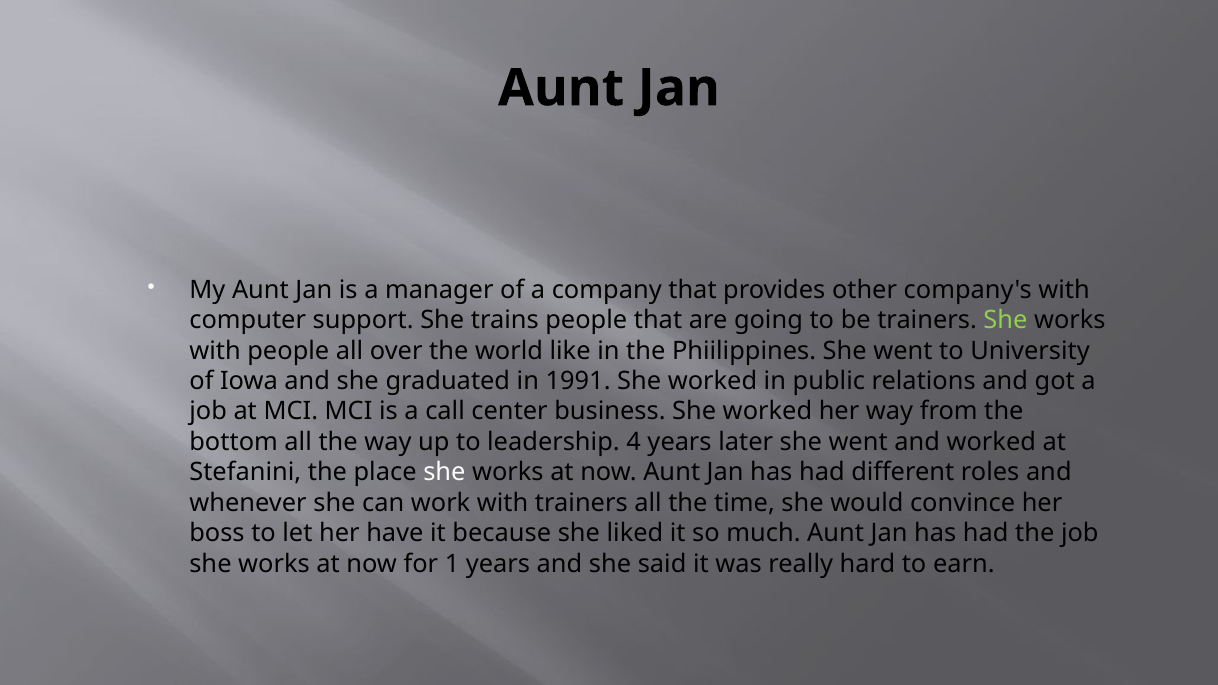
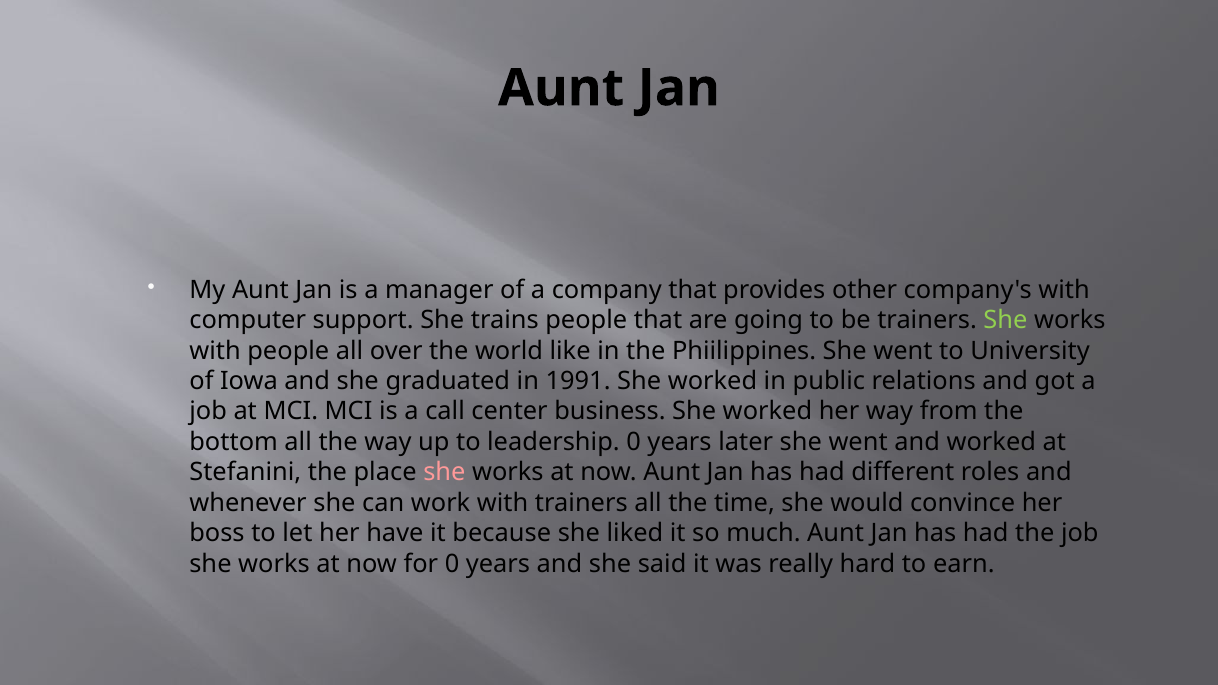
leadership 4: 4 -> 0 (634, 442)
she colour: white -> pink (444, 473)
for 1: 1 -> 0 (452, 564)
